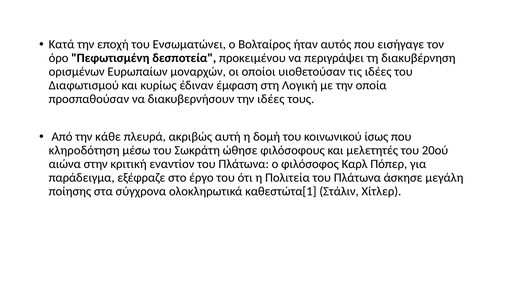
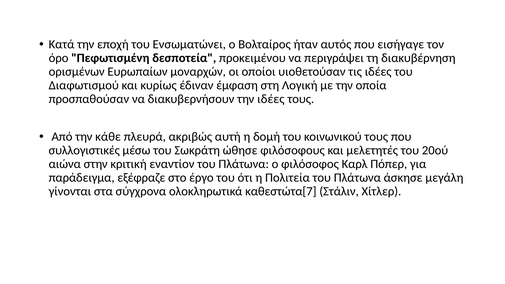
κοινωνικού ίσως: ίσως -> τους (376, 137)
κληροδότηση: κληροδότηση -> συλλογιστικές (84, 150)
ποίησης: ποίησης -> γίνονται (70, 191)
καθεστώτα[1: καθεστώτα[1 -> καθεστώτα[7 (281, 191)
